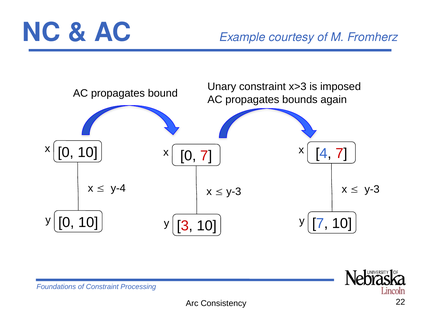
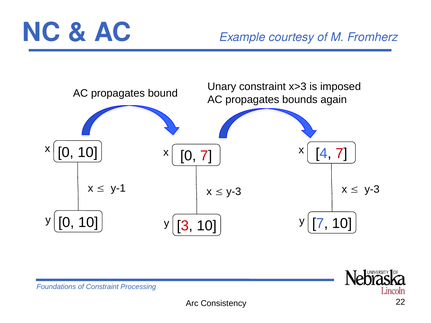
y-4: y-4 -> y-1 (118, 188)
